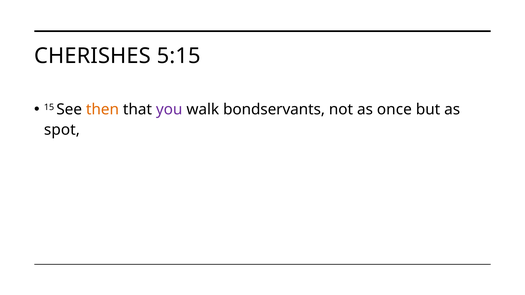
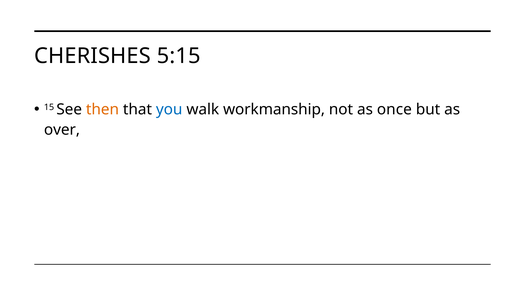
you colour: purple -> blue (169, 110)
bondservants: bondservants -> workmanship (274, 110)
spot: spot -> over (62, 130)
